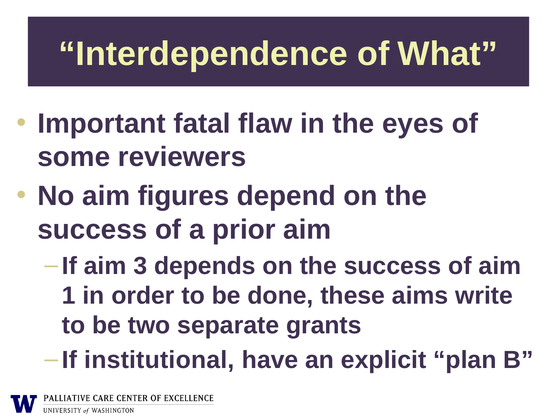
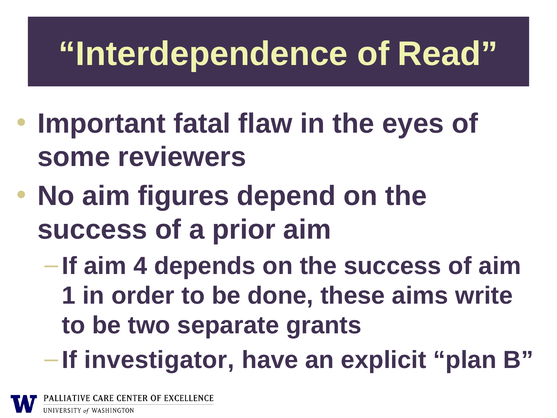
What: What -> Read (448, 54)
3: 3 -> 4 (140, 266)
institutional: institutional -> investigator (159, 360)
